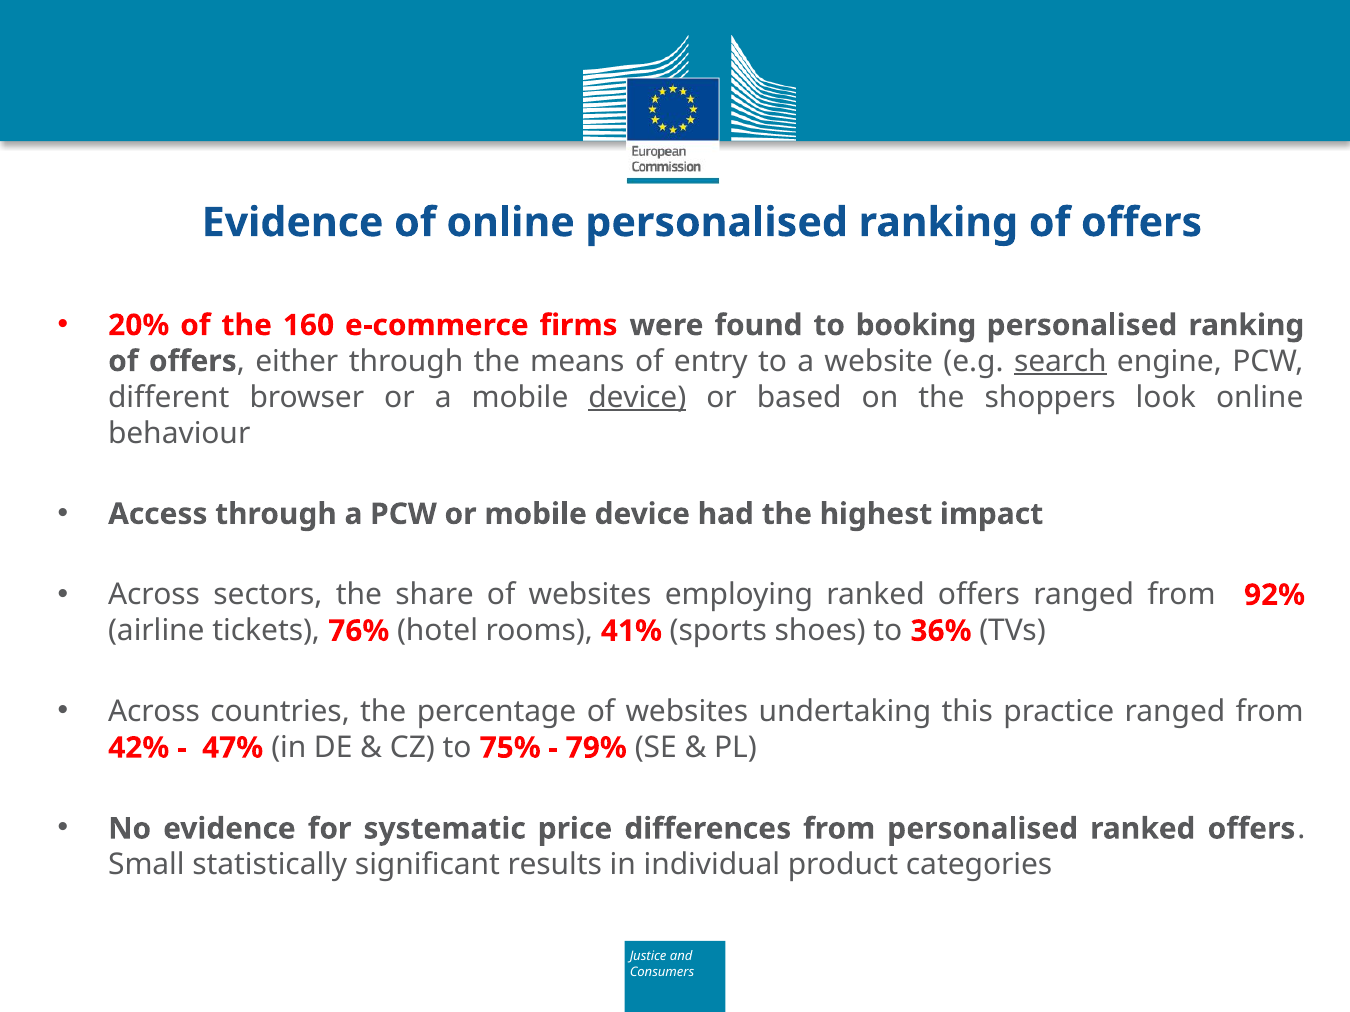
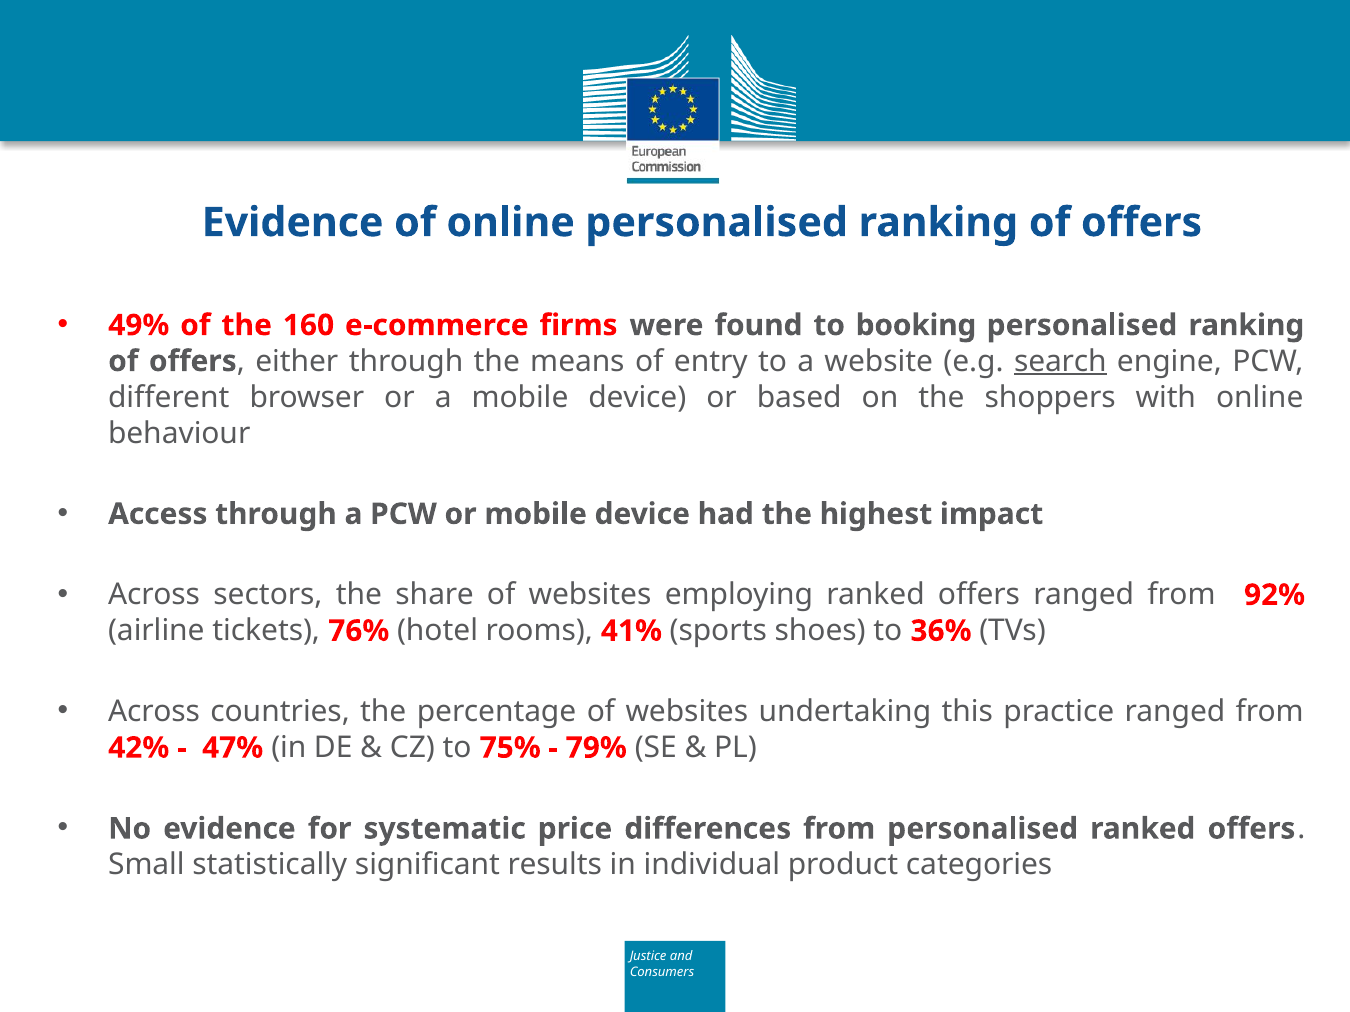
20%: 20% -> 49% (139, 325)
device underline: present -> none (637, 397)
look: look -> with (1166, 397)
